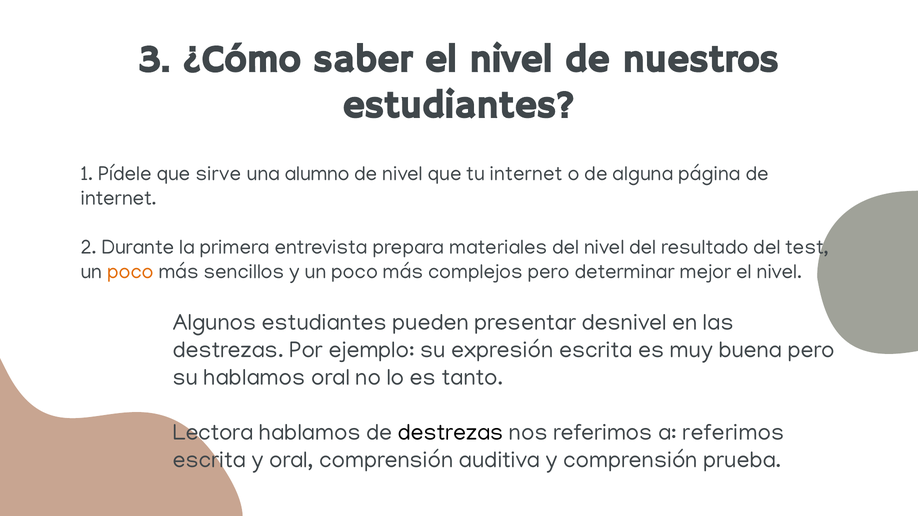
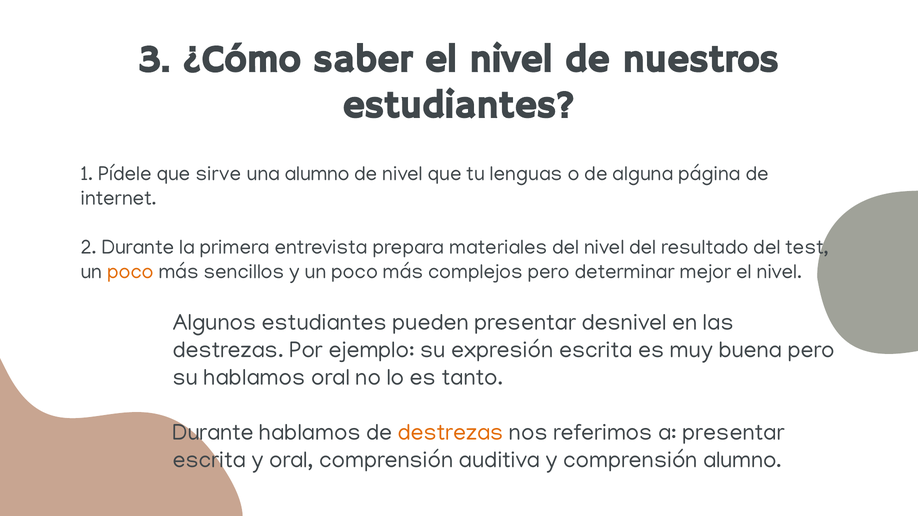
tu internet: internet -> lenguas (526, 174)
Lectora: Lectora -> Durante (213, 432)
destrezas colour: black -> orange (451, 432)
a referimos: referimos -> presentar (734, 432)
comprensión prueba: prueba -> alumno (742, 460)
